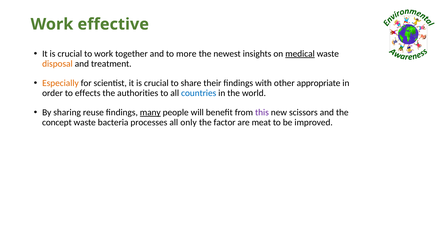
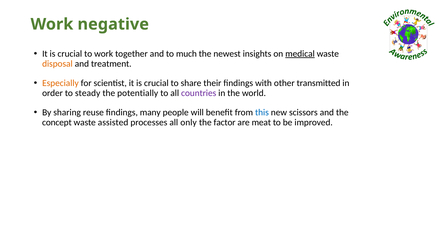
effective: effective -> negative (113, 24)
more: more -> much (186, 54)
appropriate: appropriate -> transmitted (319, 83)
effects: effects -> steady (88, 93)
authorities: authorities -> potentially (138, 93)
countries colour: blue -> purple (199, 93)
many underline: present -> none (150, 112)
this colour: purple -> blue (262, 112)
bacteria: bacteria -> assisted (113, 122)
